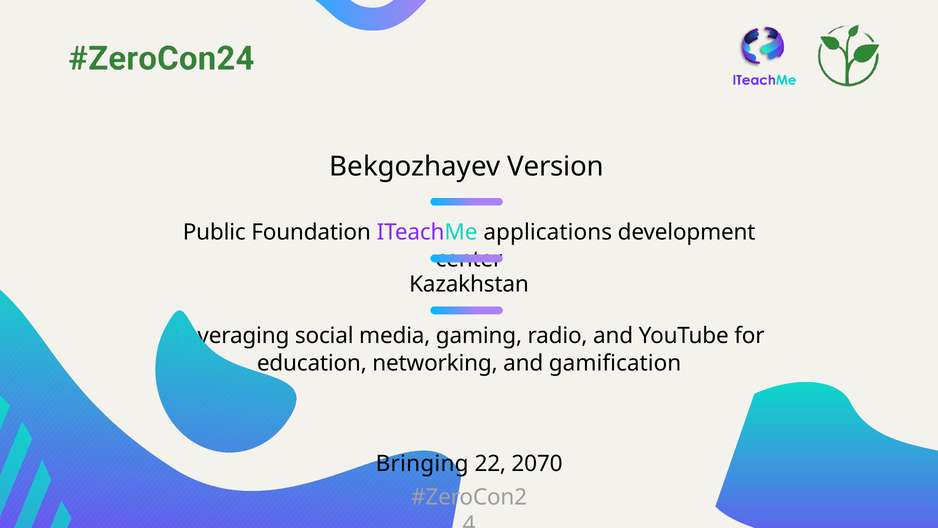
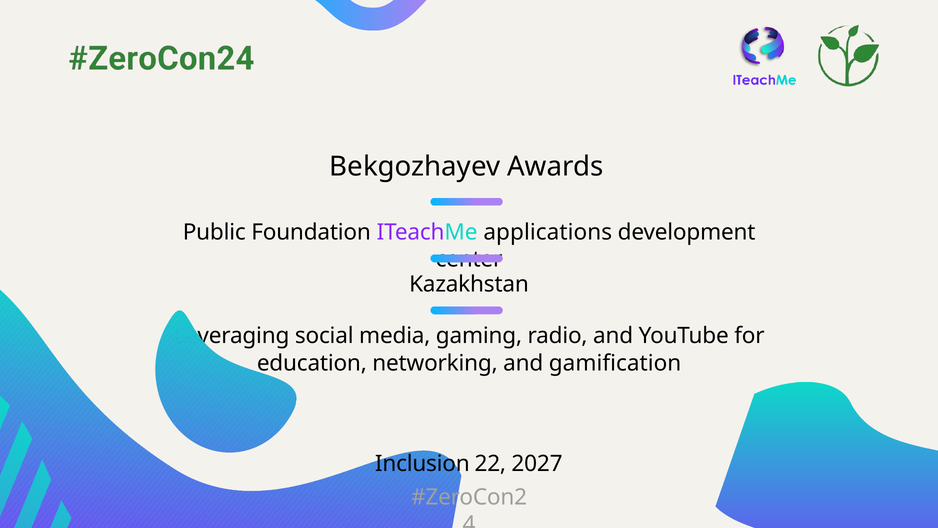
Version: Version -> Awards (555, 167)
Bringing: Bringing -> Inclusion (422, 464)
2070: 2070 -> 2027 (537, 464)
